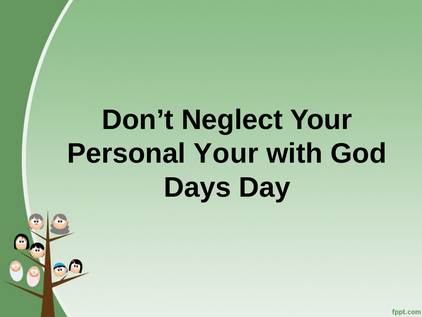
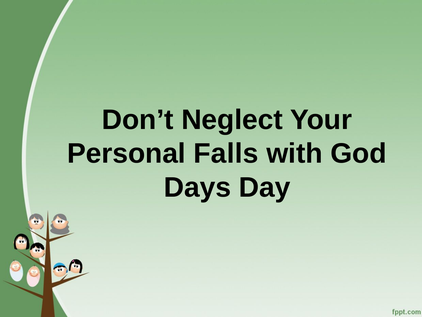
Personal Your: Your -> Falls (226, 153)
